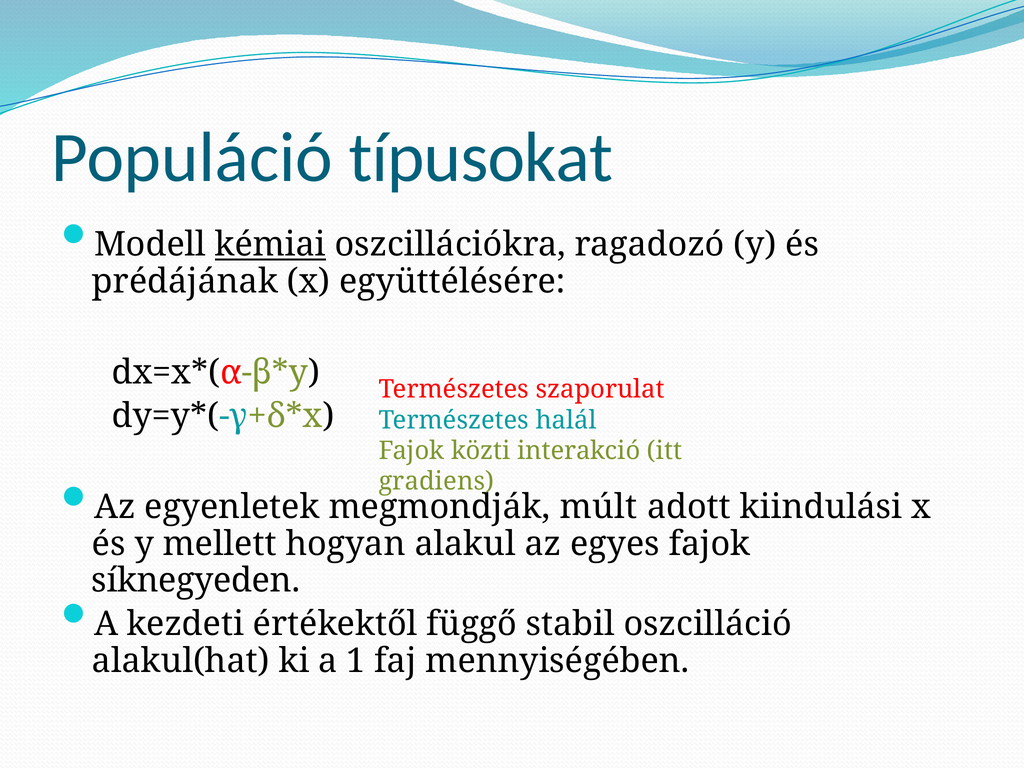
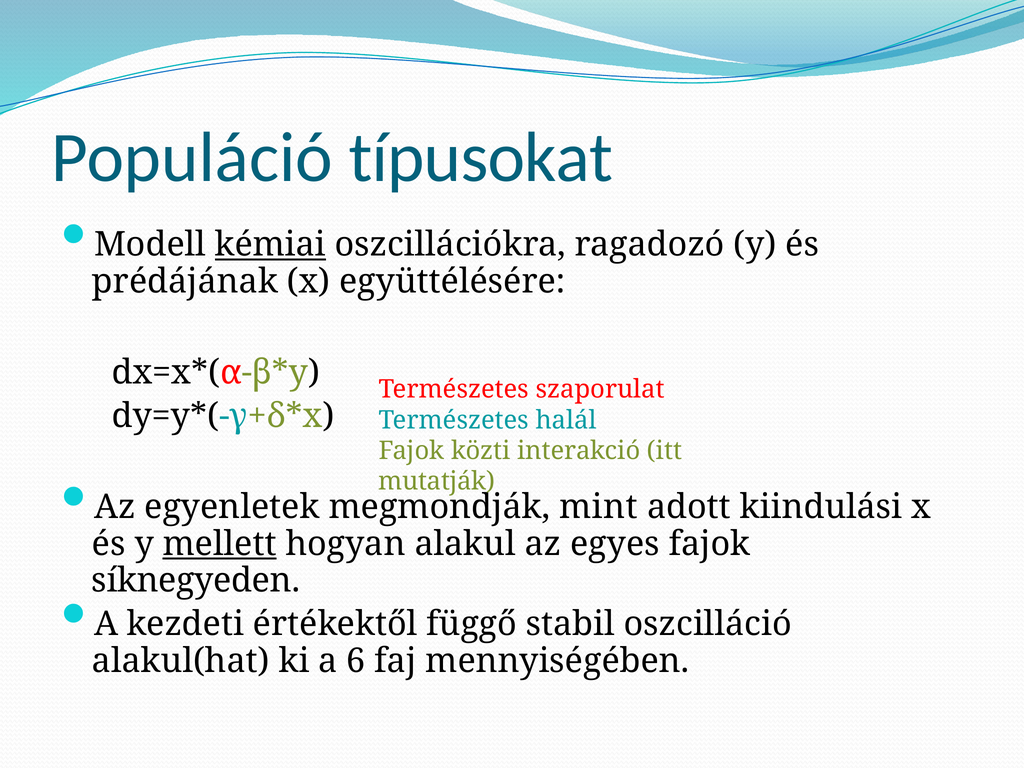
gradiens: gradiens -> mutatják (437, 481)
múlt: múlt -> mint (598, 507)
mellett underline: none -> present (220, 544)
1: 1 -> 6 (356, 661)
